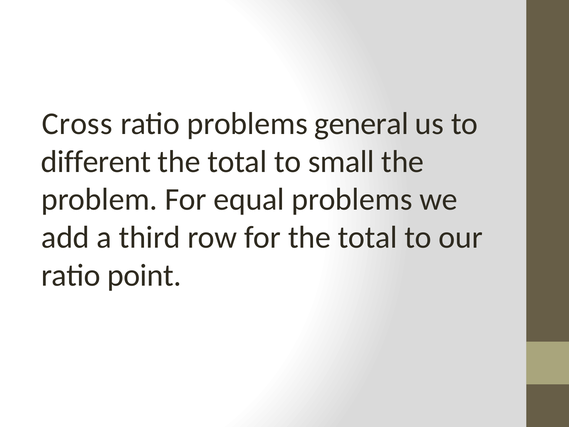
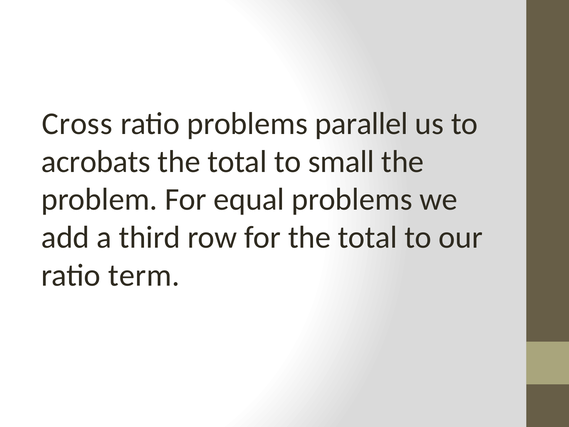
general: general -> parallel (361, 124)
different: different -> acrobats (96, 161)
point: point -> term (144, 275)
